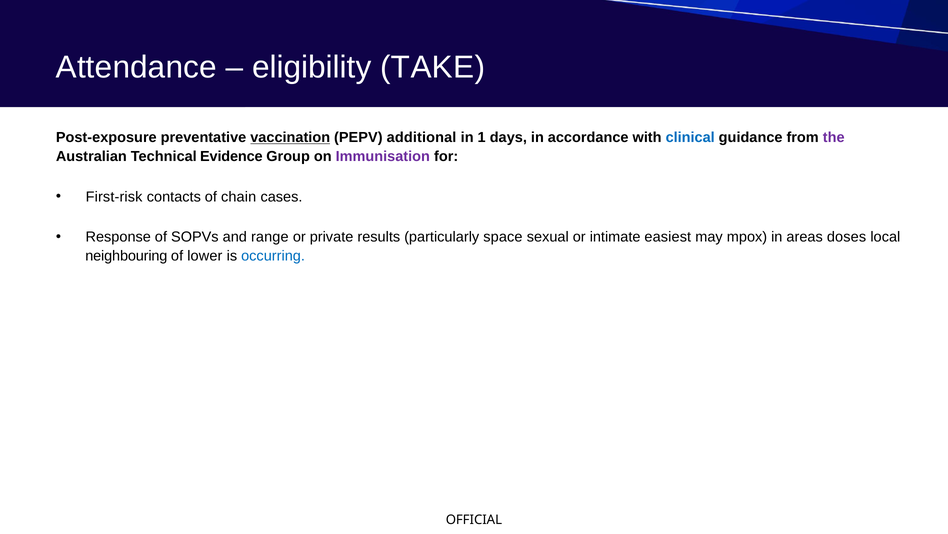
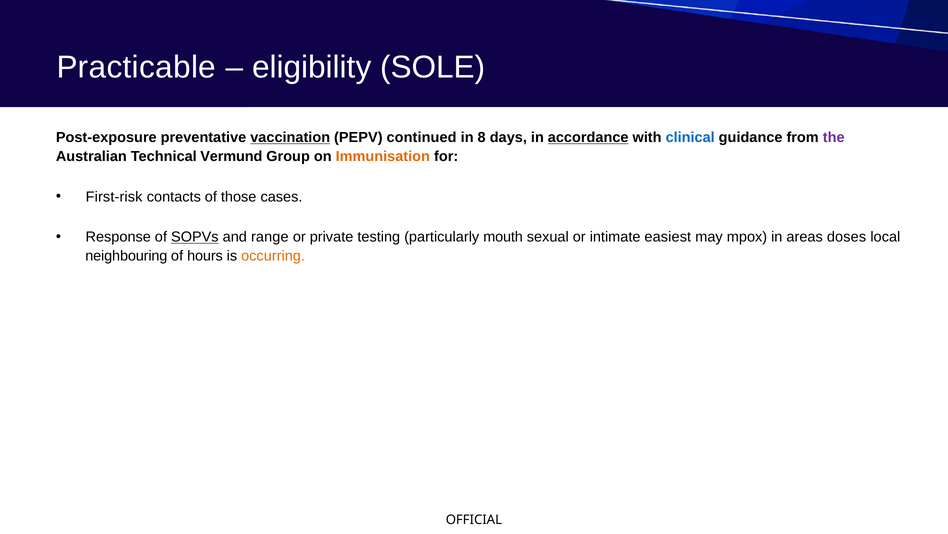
Attendance: Attendance -> Practicable (136, 67)
TAKE: TAKE -> SOLE (433, 67)
additional: additional -> continued (422, 137)
1: 1 -> 8 (482, 137)
accordance underline: none -> present (588, 137)
Evidence: Evidence -> Vermund (231, 156)
Immunisation colour: purple -> orange (383, 156)
chain: chain -> those (239, 197)
SOPVs underline: none -> present (195, 237)
results: results -> testing (379, 237)
space: space -> mouth (503, 237)
lower: lower -> hours (205, 256)
occurring colour: blue -> orange (273, 256)
